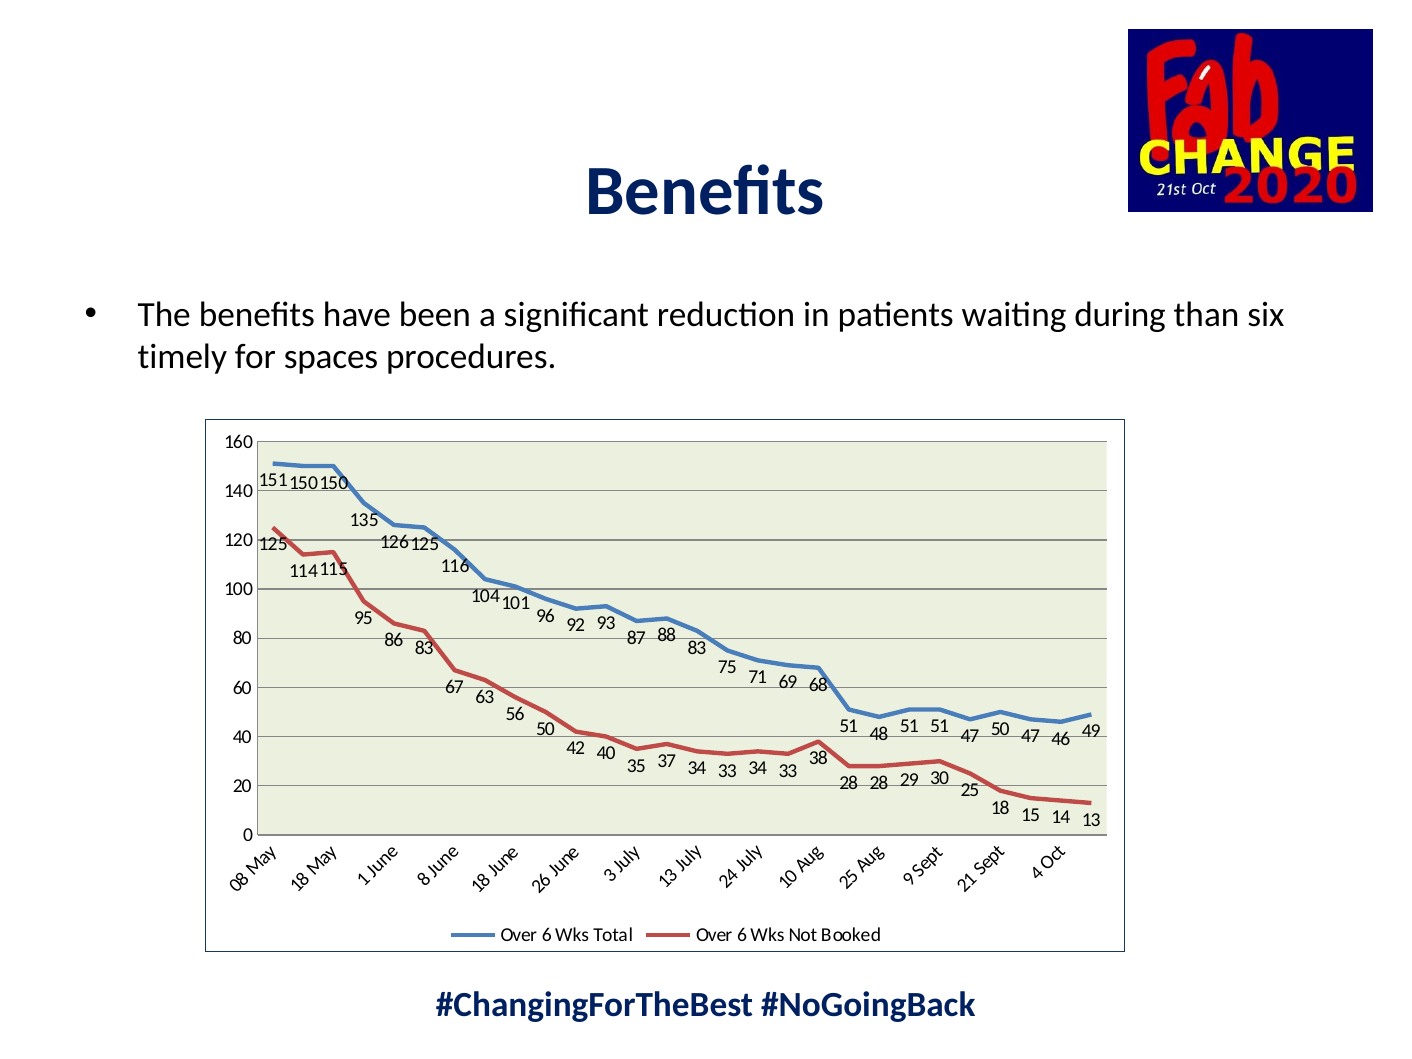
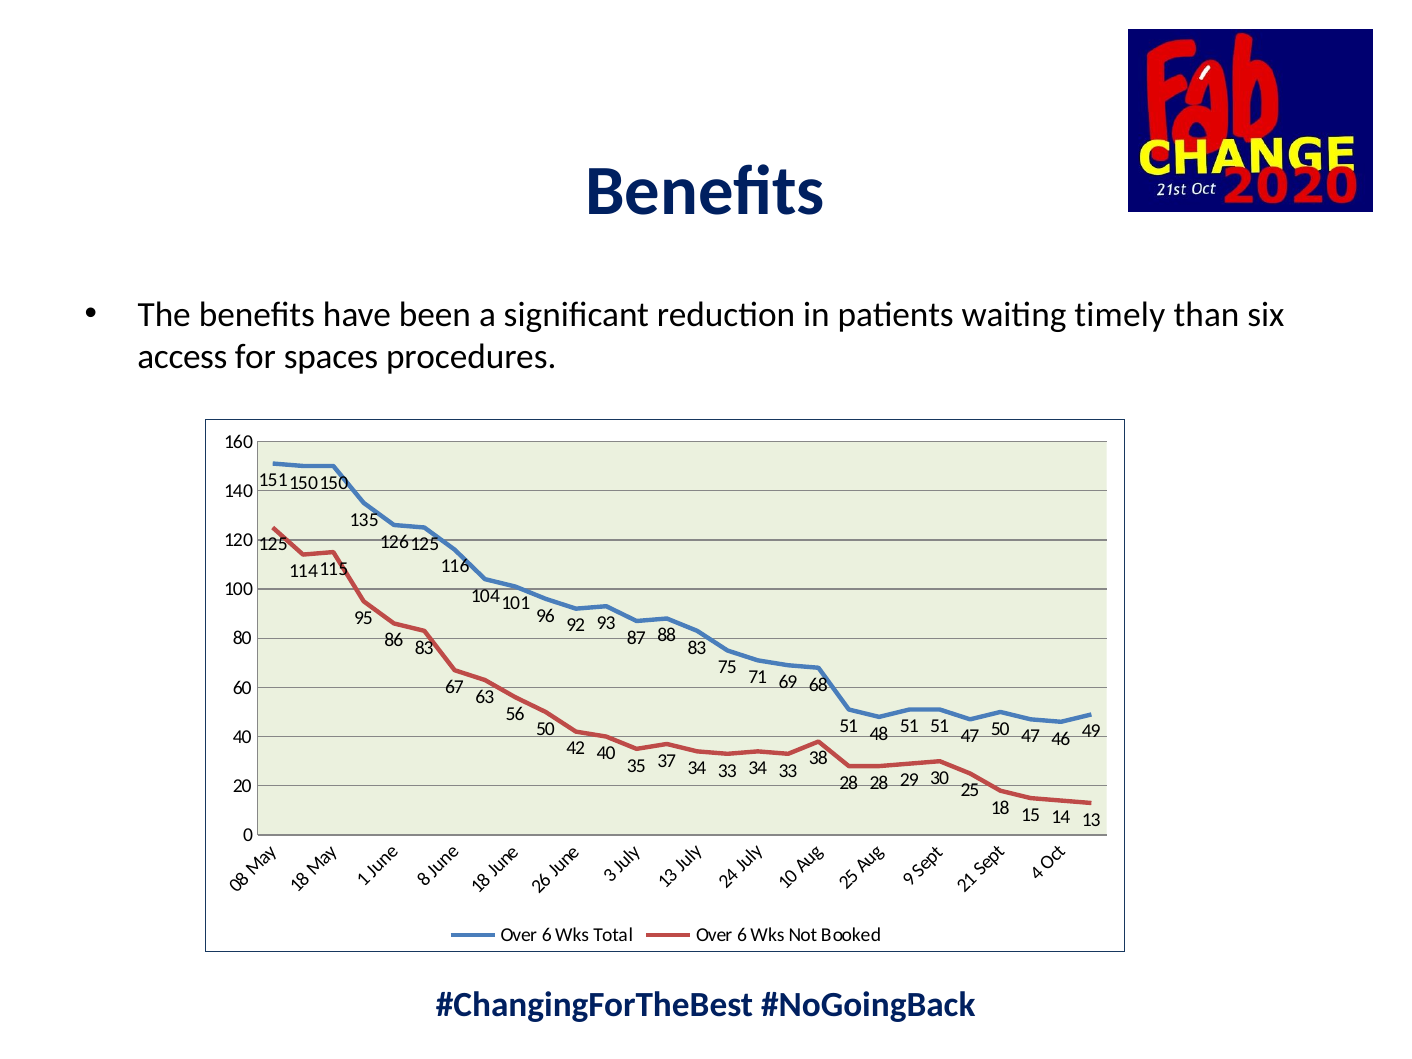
during: during -> timely (1120, 314)
timely: timely -> access (182, 357)
